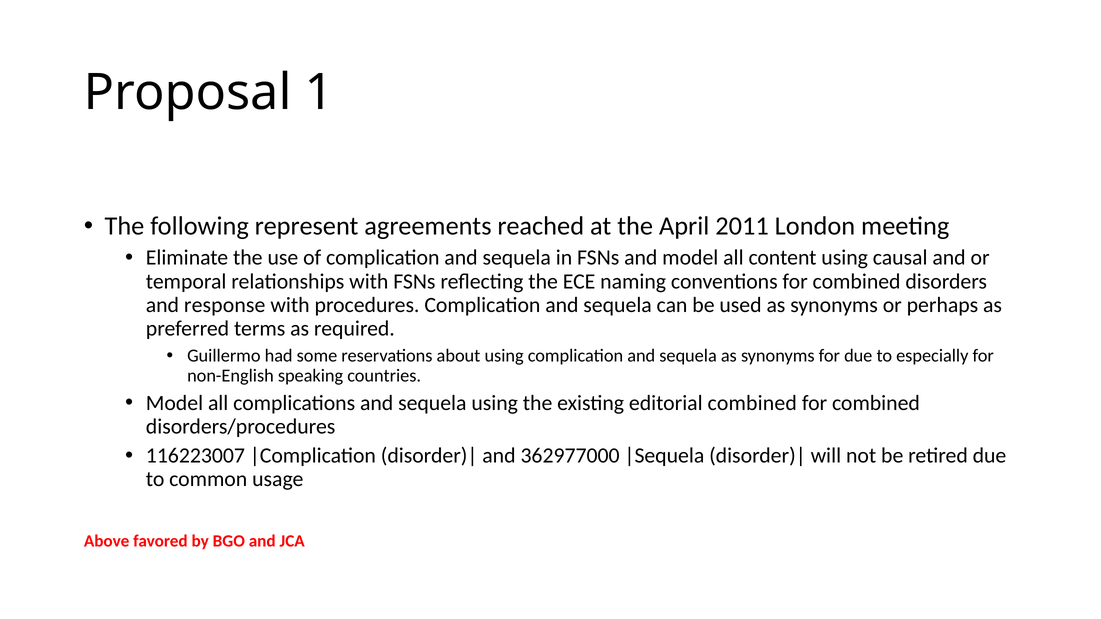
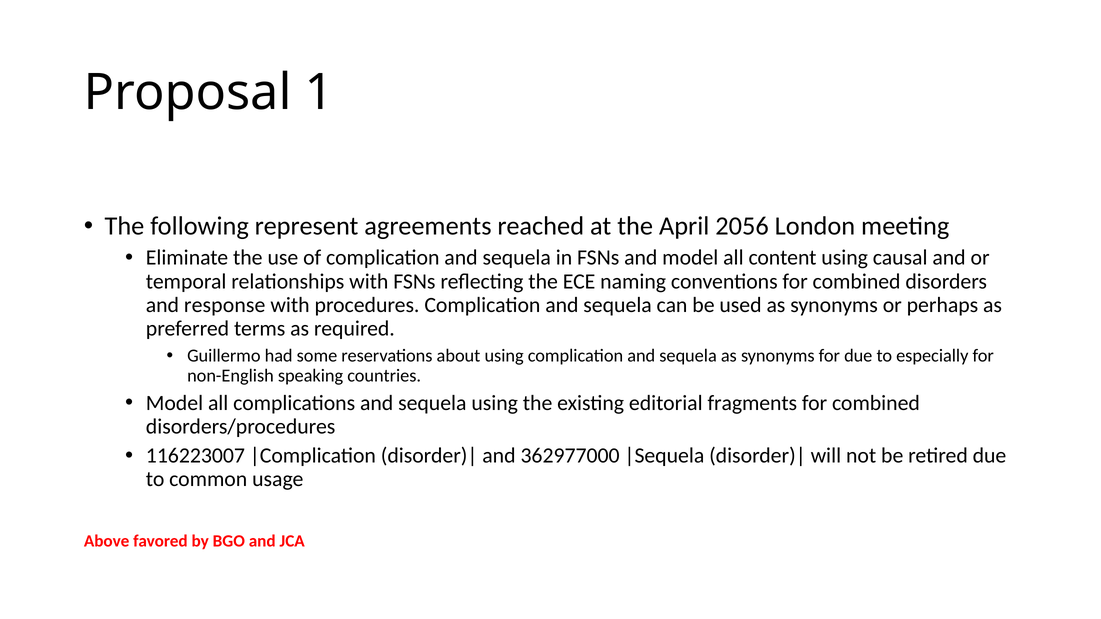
2011: 2011 -> 2056 (742, 226)
editorial combined: combined -> fragments (752, 403)
